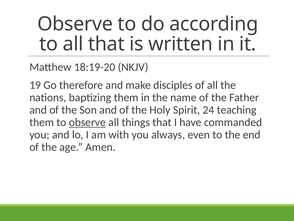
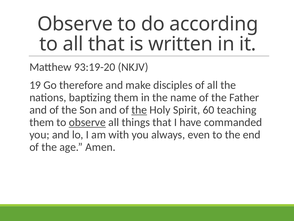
18:19-20: 18:19-20 -> 93:19-20 (95, 67)
the underline: none -> present (139, 110)
24: 24 -> 60 (209, 110)
